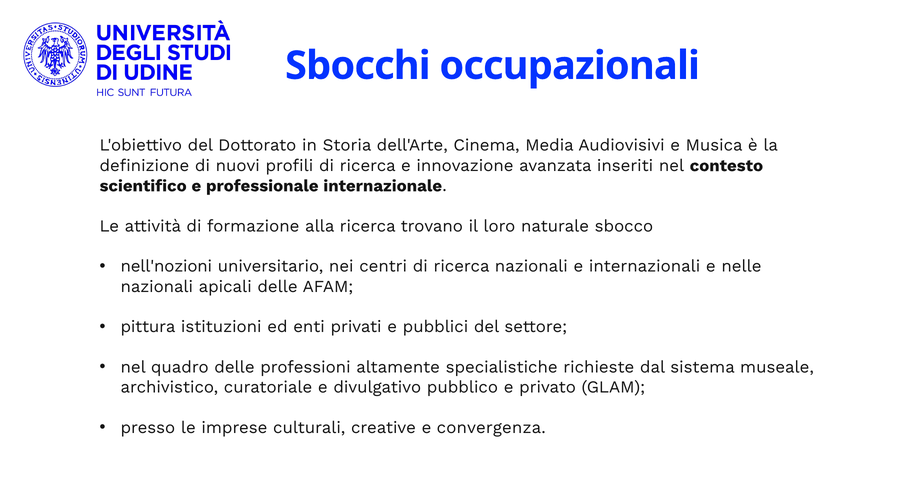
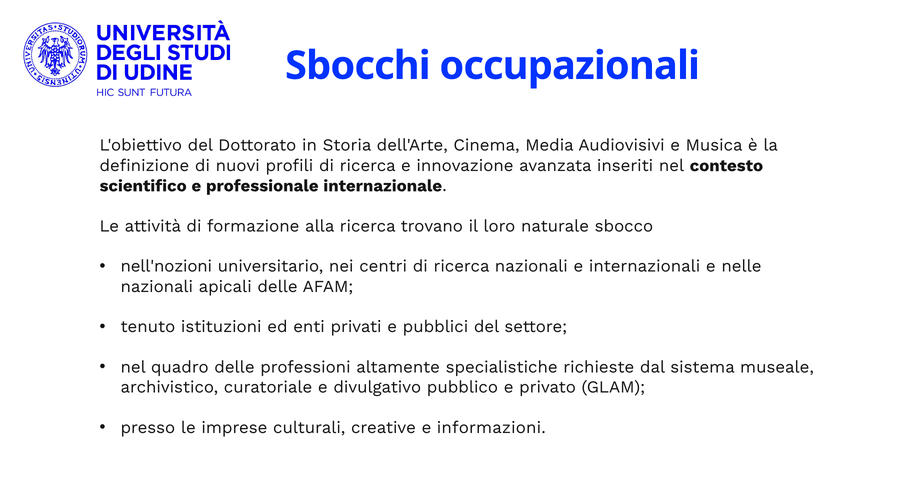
pittura: pittura -> tenuto (148, 327)
convergenza: convergenza -> informazioni (491, 428)
